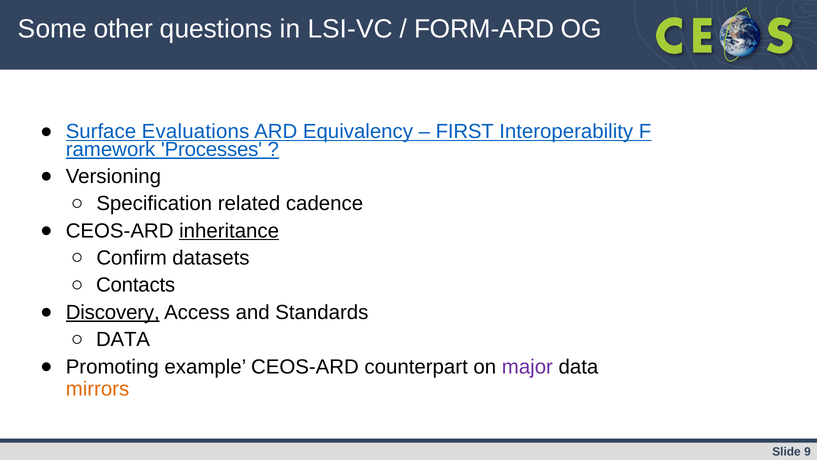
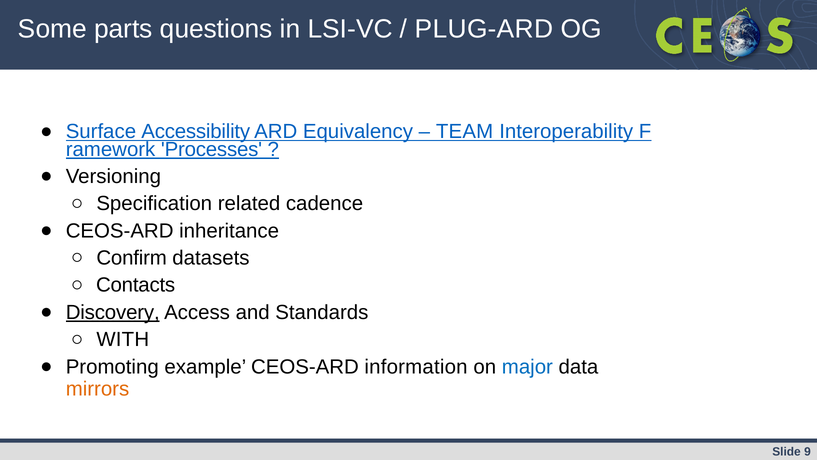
other: other -> parts (123, 29)
FORM-ARD: FORM-ARD -> PLUG-ARD (484, 29)
Evaluations: Evaluations -> Accessibility (196, 131)
FIRST: FIRST -> TEAM (465, 131)
inheritance underline: present -> none (229, 231)
DATA: DATA -> WITH (123, 339)
counterpart: counterpart -> information (416, 366)
major colour: purple -> blue (527, 366)
